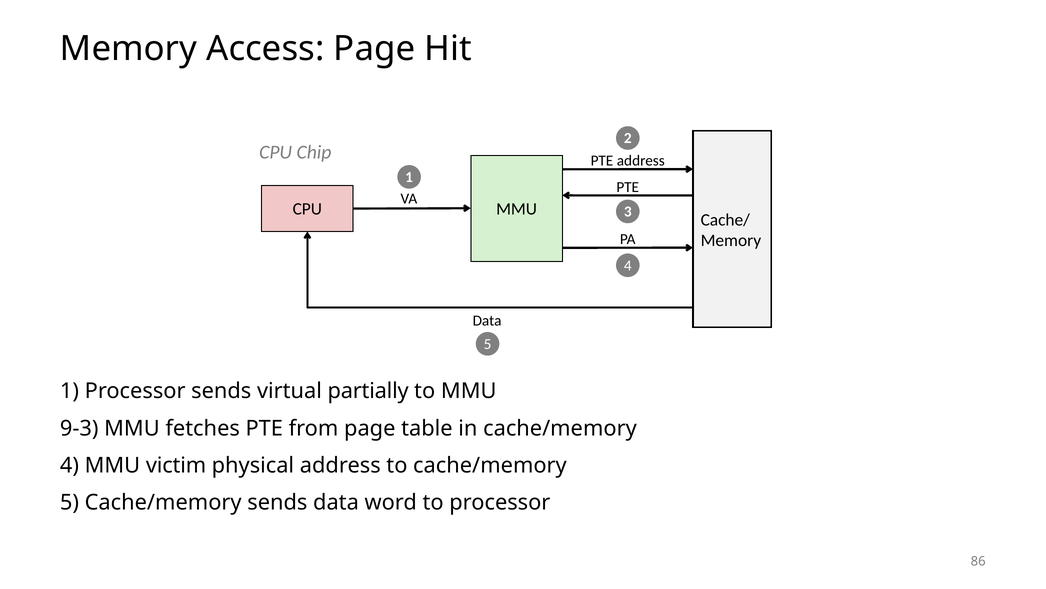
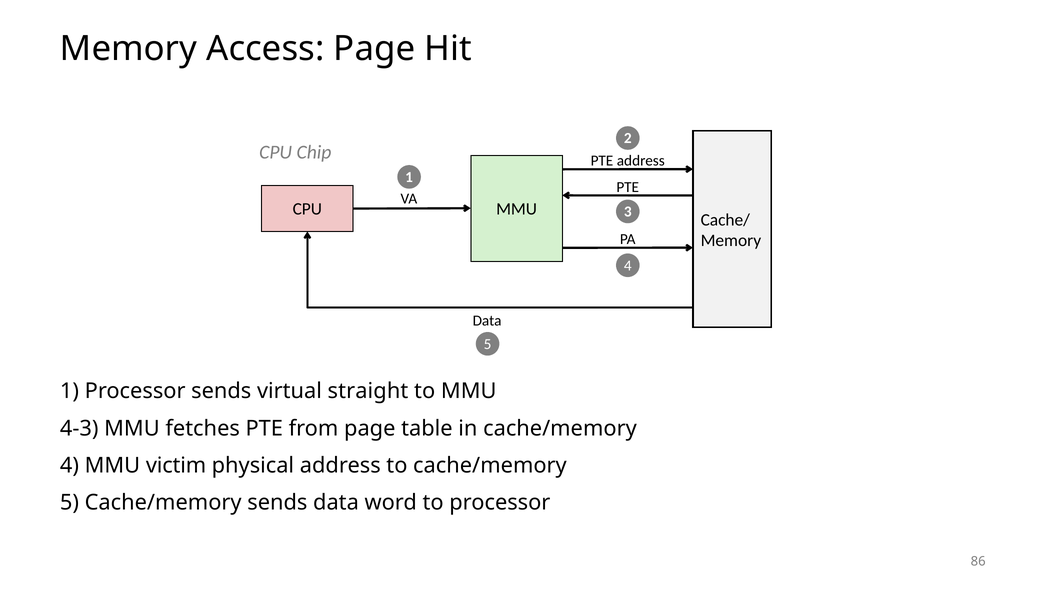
partially: partially -> straight (368, 391)
9-3: 9-3 -> 4-3 (79, 428)
